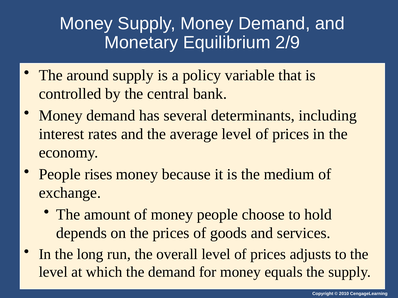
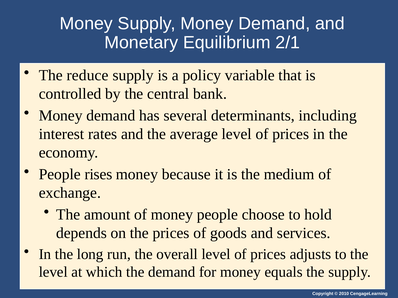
2/9: 2/9 -> 2/1 (288, 43)
around: around -> reduce (88, 75)
